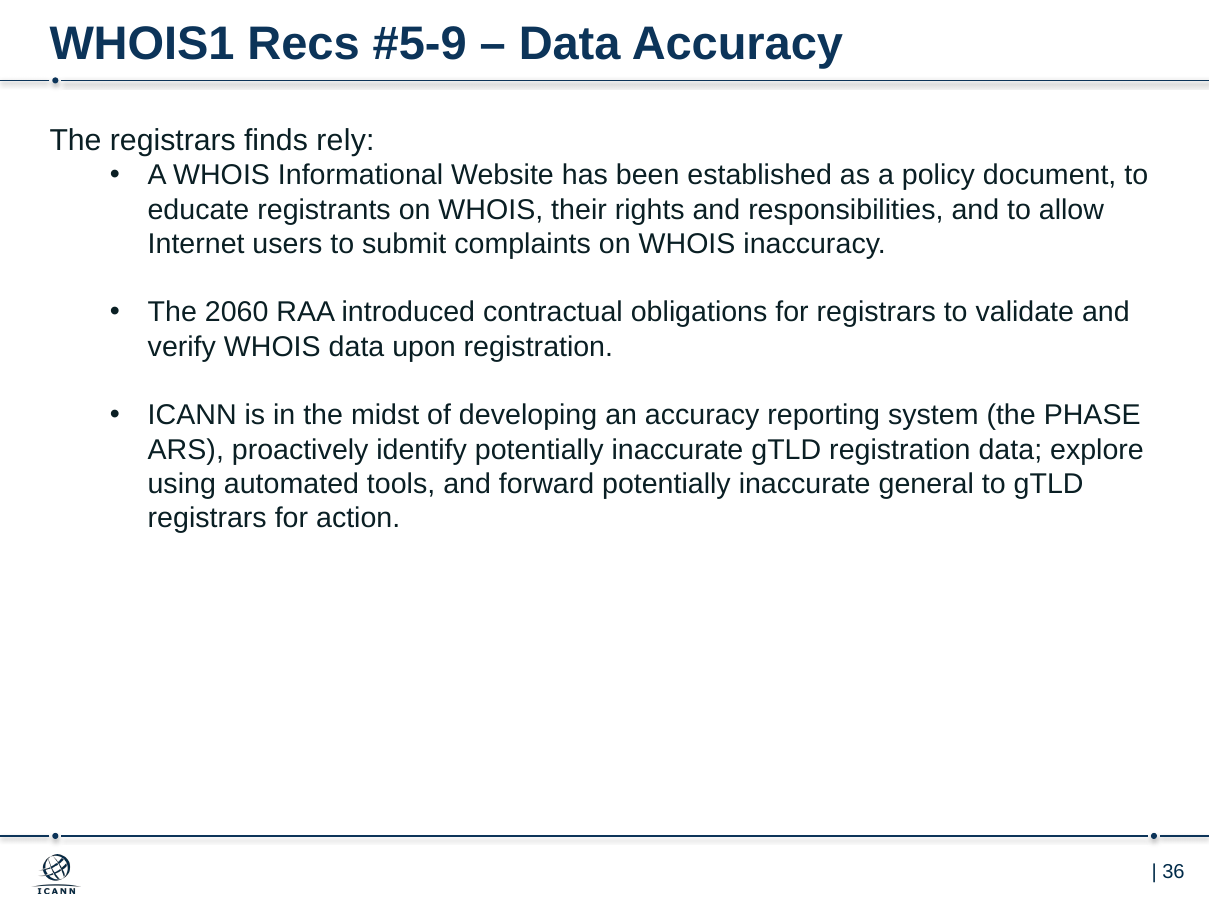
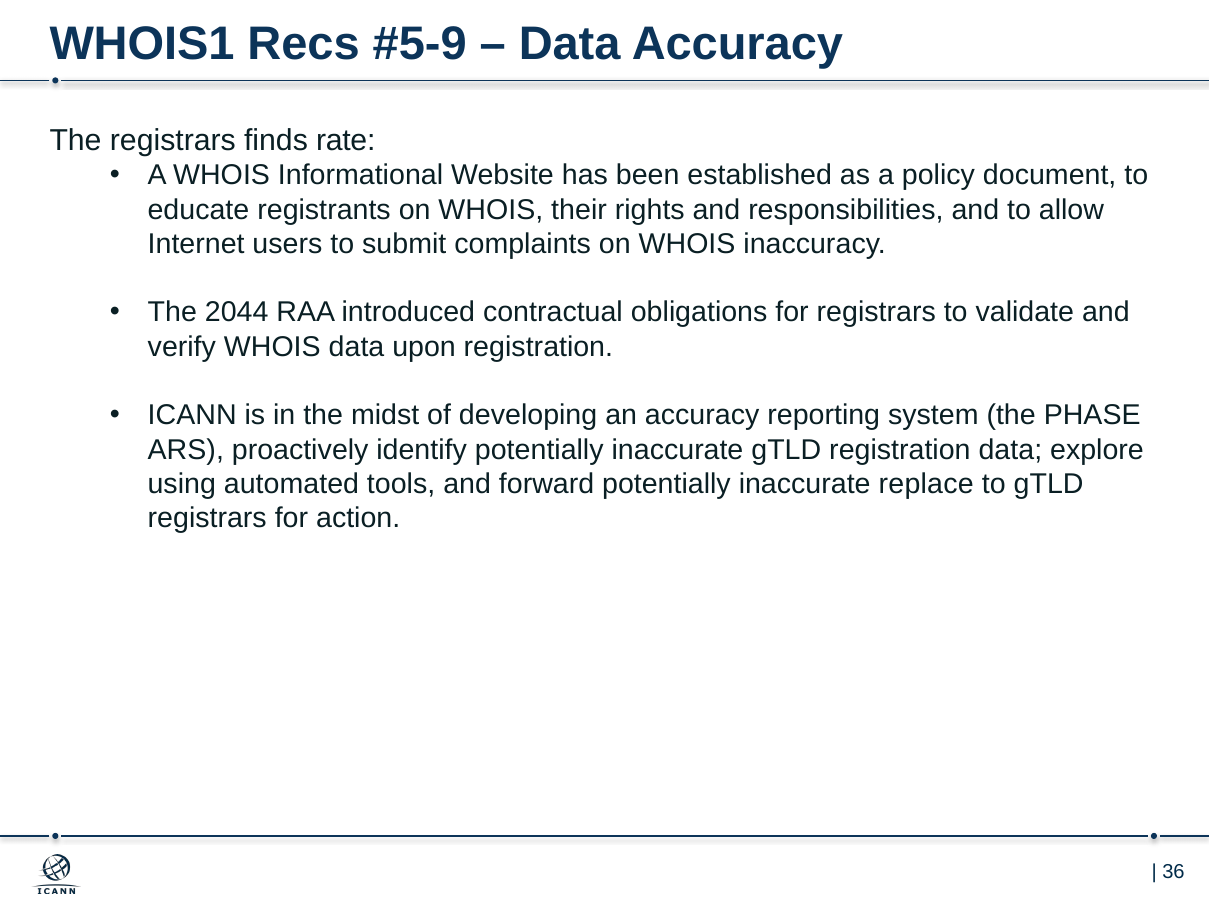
rely: rely -> rate (346, 140)
2060: 2060 -> 2044 (237, 312)
general: general -> replace (926, 484)
